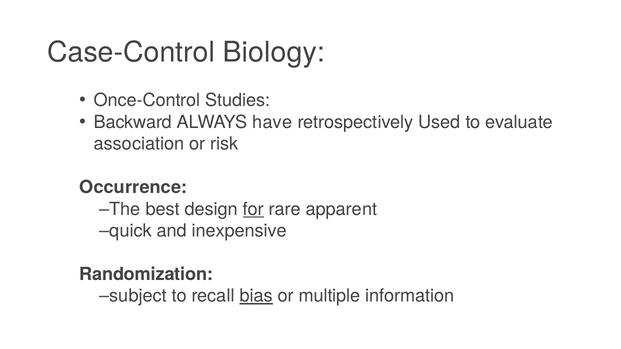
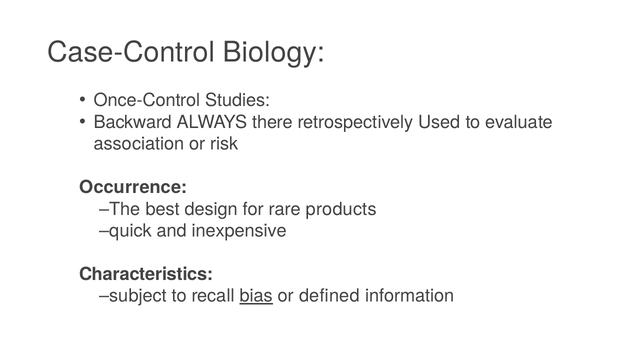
have: have -> there (273, 122)
for underline: present -> none (253, 209)
apparent: apparent -> products (341, 209)
Randomization: Randomization -> Characteristics (146, 274)
multiple: multiple -> defined (329, 296)
